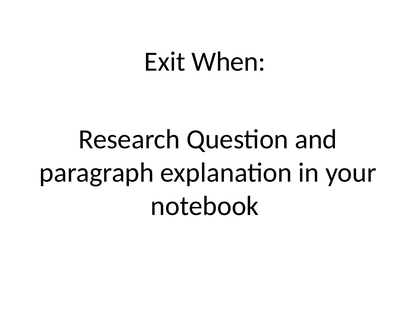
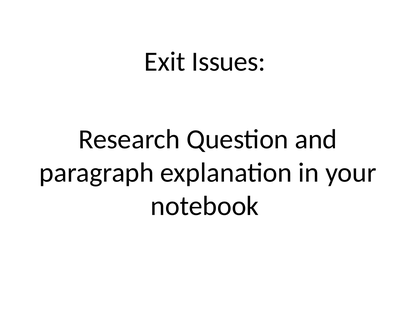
When: When -> Issues (229, 62)
